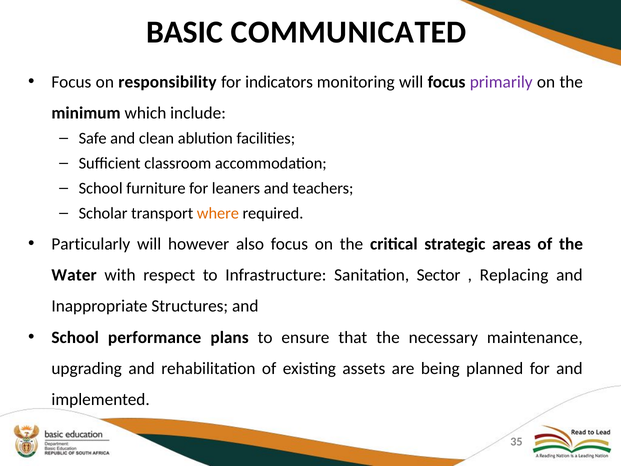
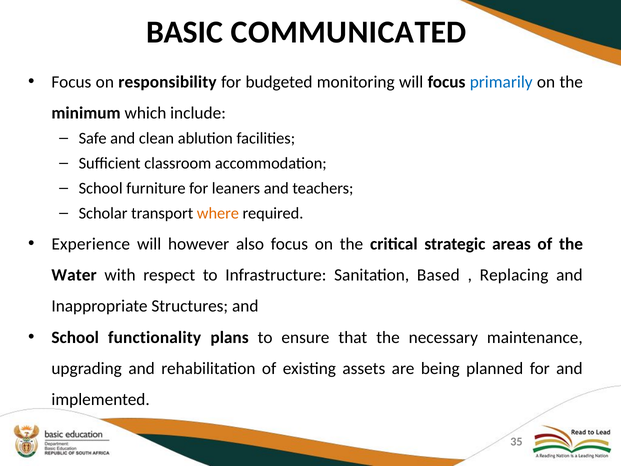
indicators: indicators -> budgeted (279, 82)
primarily colour: purple -> blue (501, 82)
Particularly: Particularly -> Experience (91, 244)
Sector: Sector -> Based (438, 275)
performance: performance -> functionality (155, 337)
